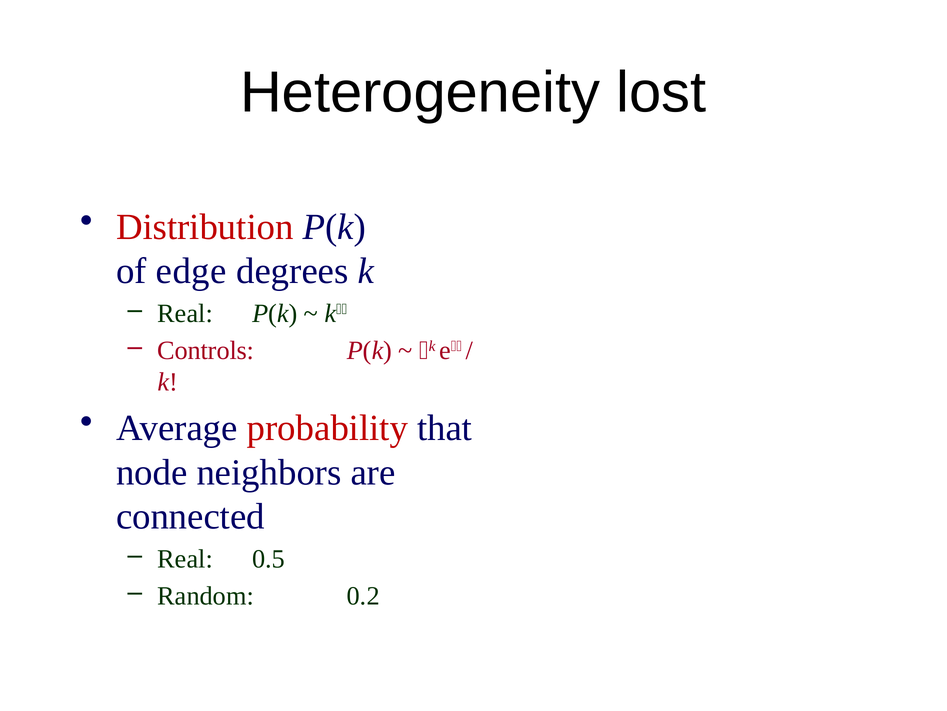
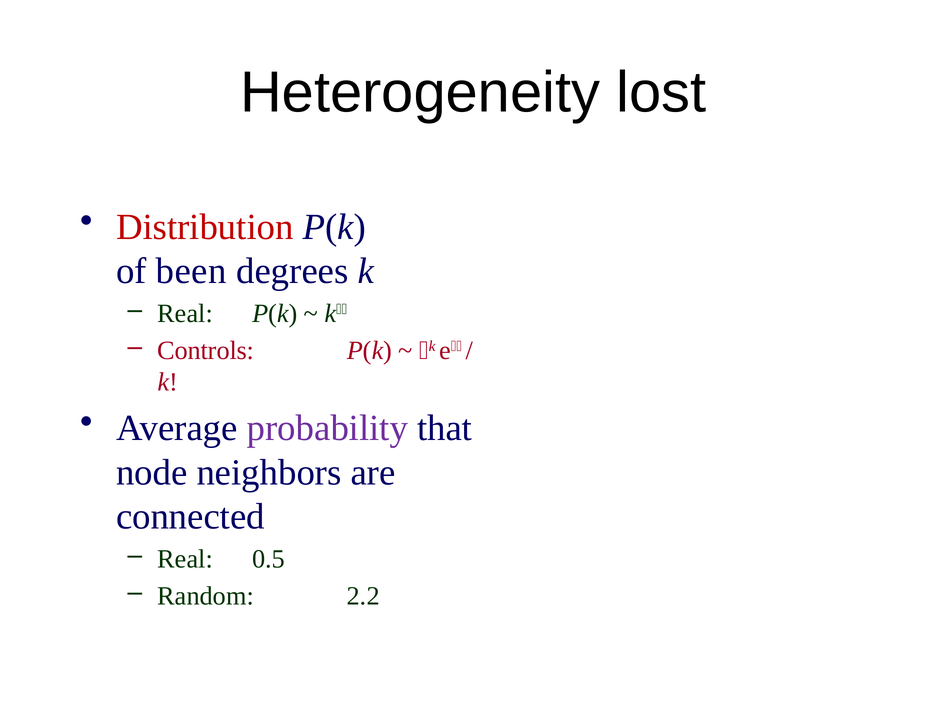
edge: edge -> been (191, 271)
probability colour: red -> purple (327, 428)
0.2: 0.2 -> 2.2 (363, 595)
